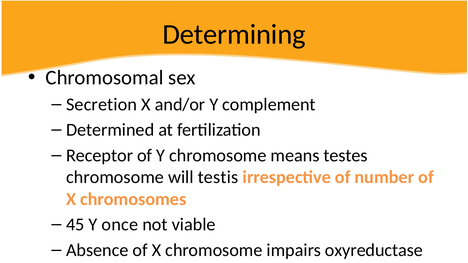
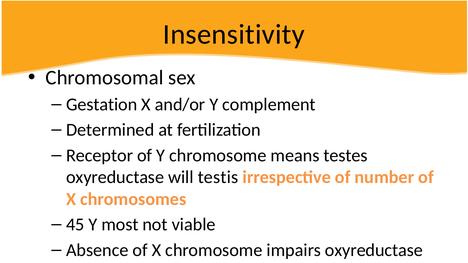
Determining: Determining -> Insensitivity (234, 34)
Secretion: Secretion -> Gestation (102, 105)
chromosome: chromosome -> oxyreductase (115, 177)
once: once -> most (120, 225)
